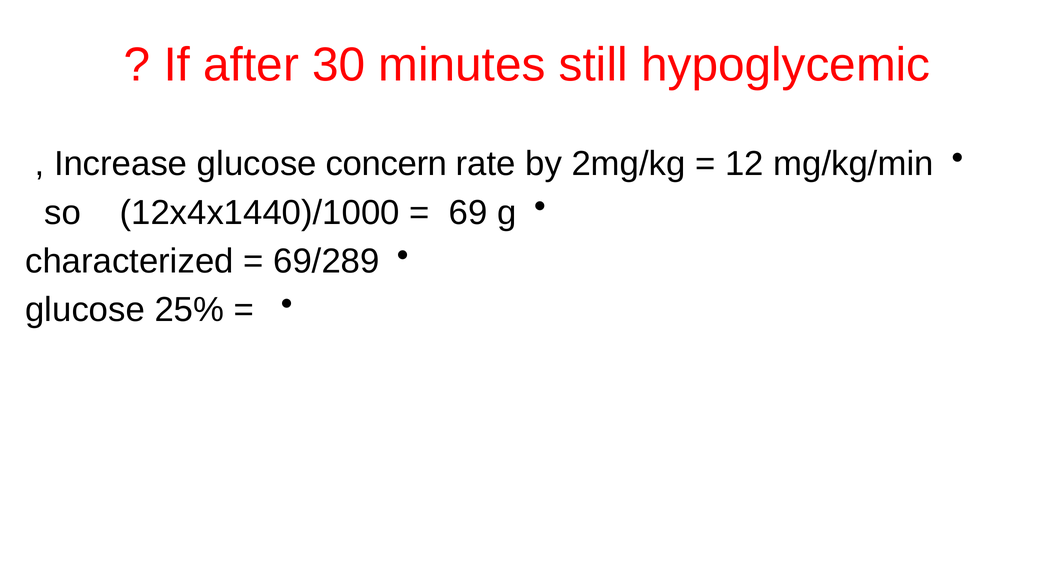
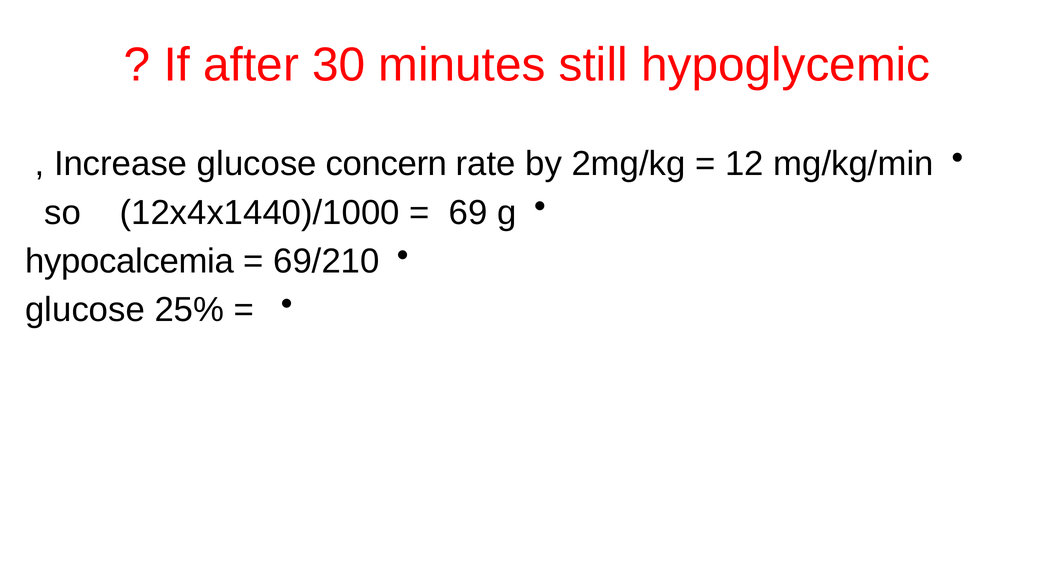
characterized: characterized -> hypocalcemia (130, 261)
69/289: 69/289 -> 69/210 (326, 261)
